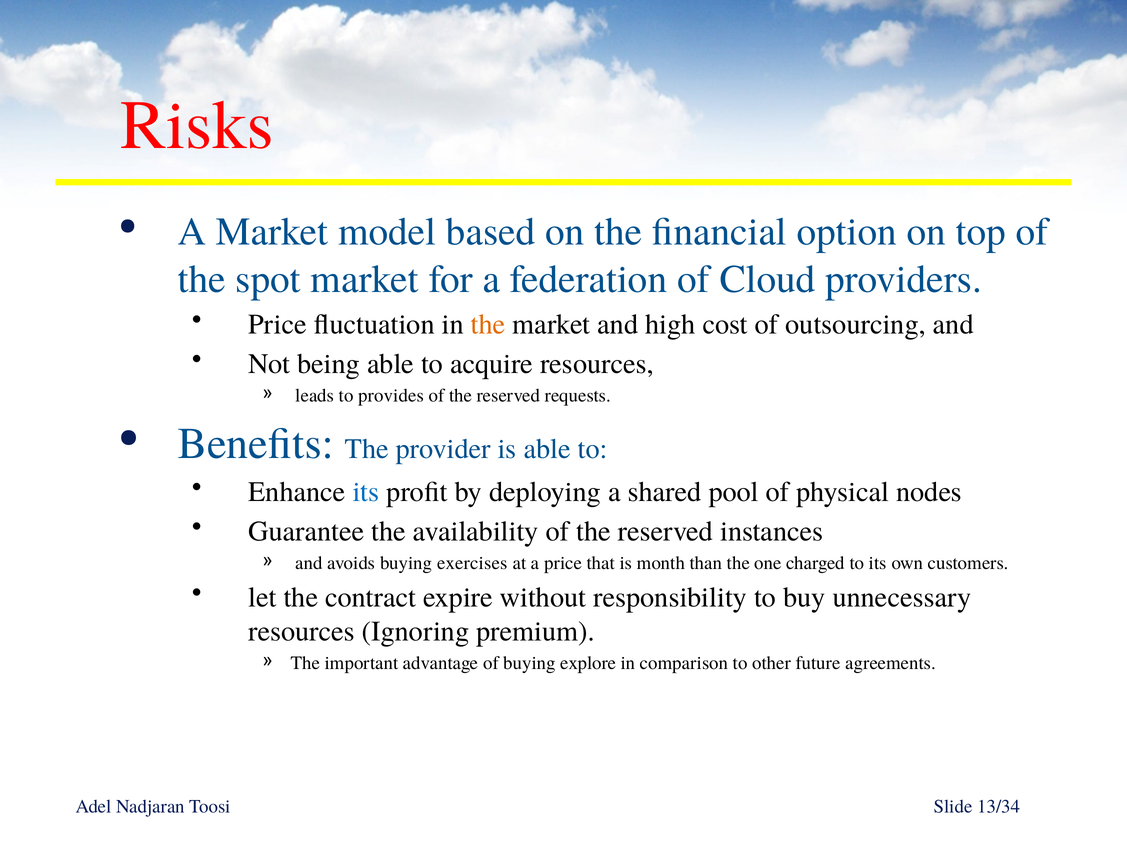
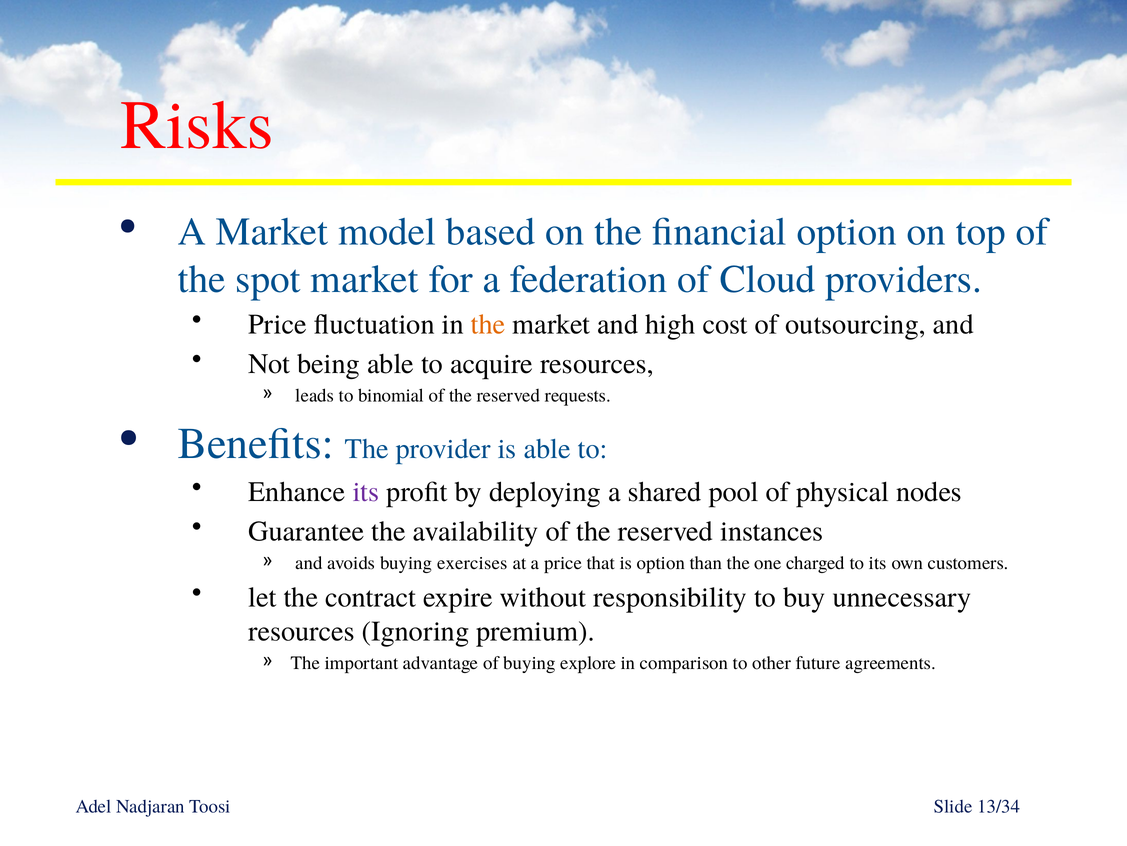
provides: provides -> binomial (391, 395)
its colour: blue -> purple (366, 492)
is month: month -> option (661, 563)
